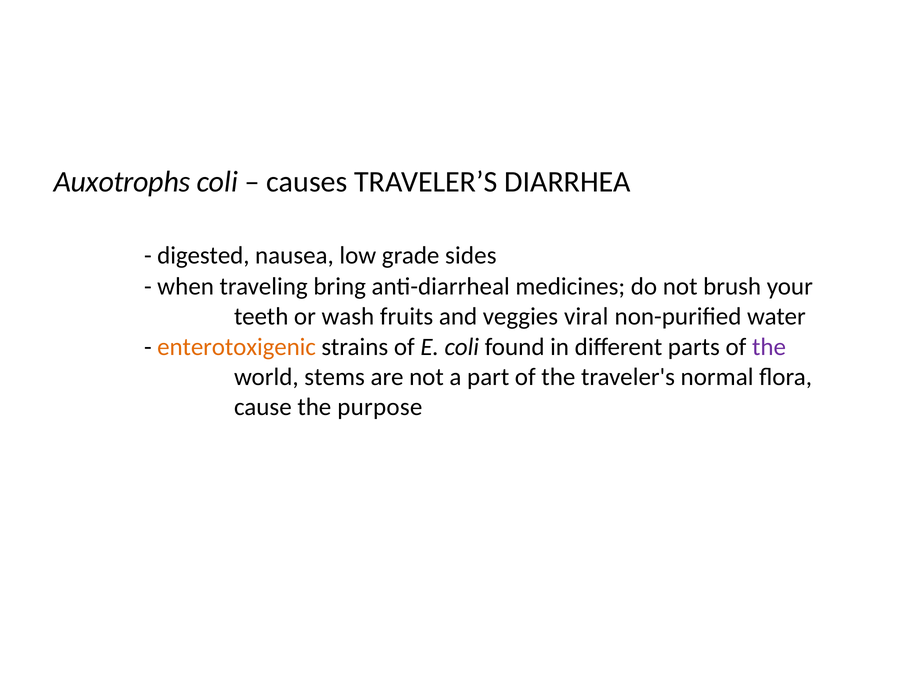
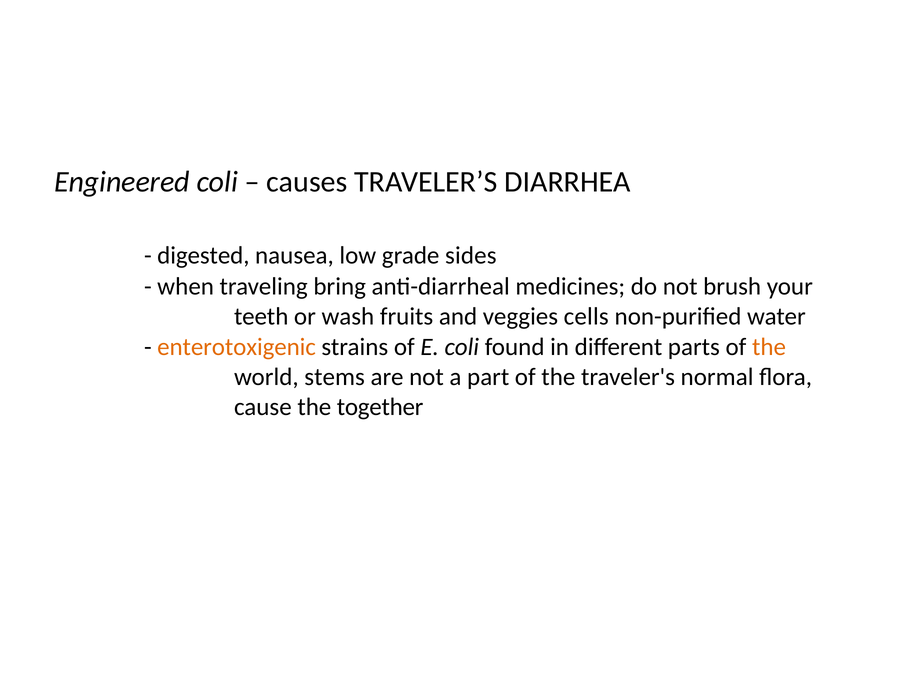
Auxotrophs: Auxotrophs -> Engineered (122, 182)
viral: viral -> cells (586, 317)
the colour: purple -> orange (769, 347)
purpose: purpose -> together (380, 407)
